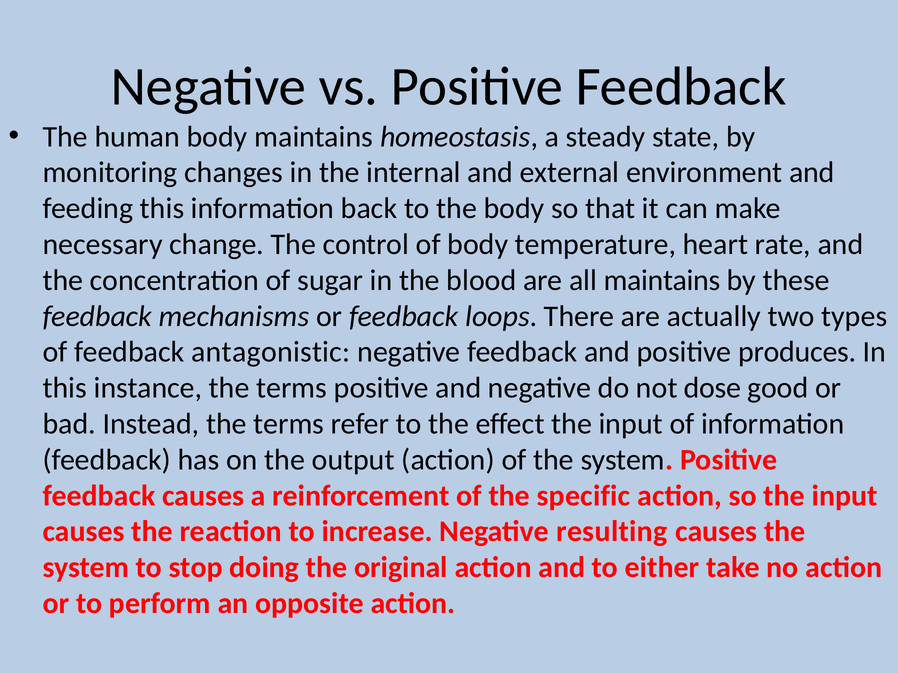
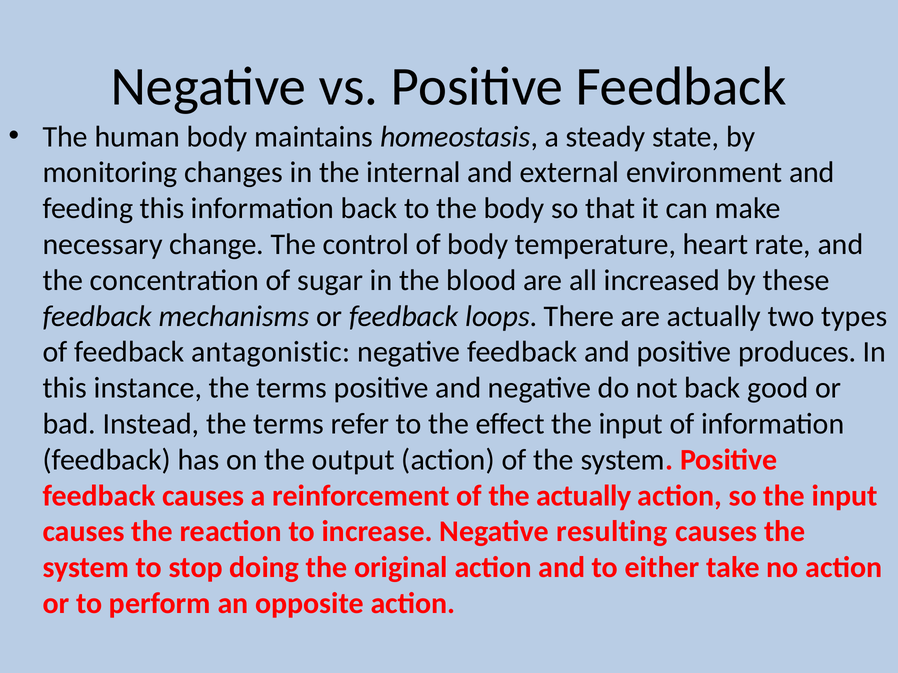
all maintains: maintains -> increased (662, 280)
not dose: dose -> back (712, 388)
the specific: specific -> actually (584, 496)
